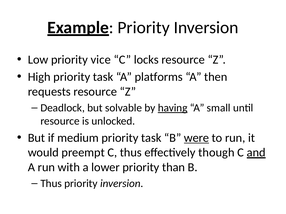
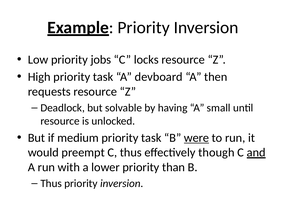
vice: vice -> jobs (101, 60)
platforms: platforms -> devboard (159, 77)
having underline: present -> none (173, 108)
